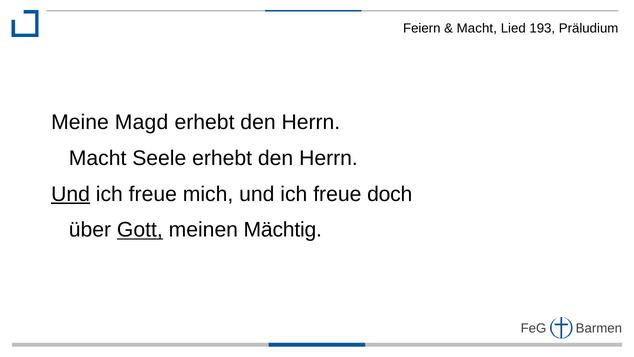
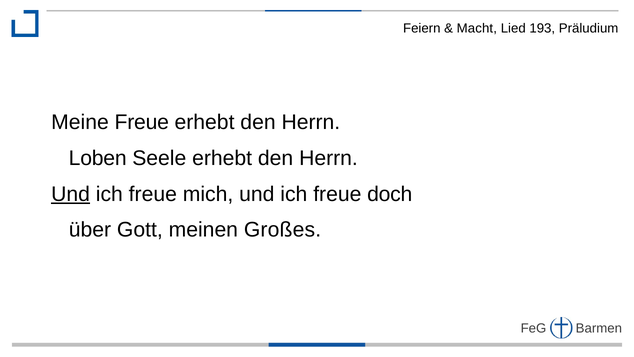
Meine Magd: Magd -> Freue (142, 122)
Macht: Macht -> Loben (98, 158)
Gott underline: present -> none (140, 230)
Mächtig: Mächtig -> Großes (283, 230)
